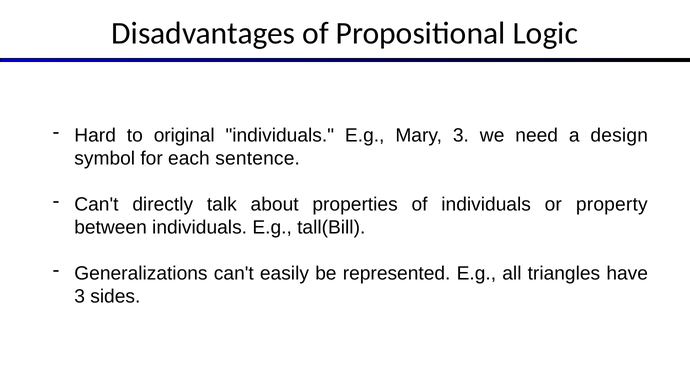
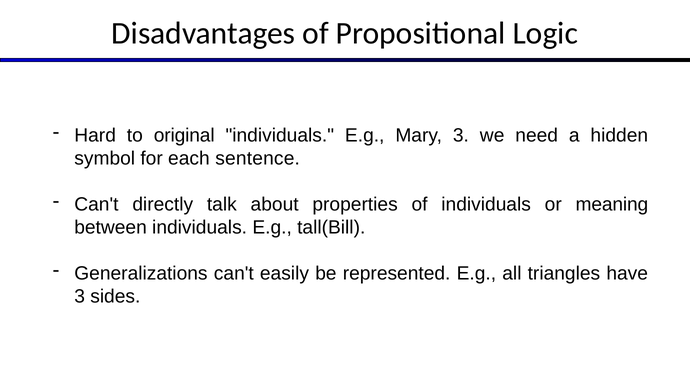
design: design -> hidden (619, 136)
property: property -> meaning (612, 205)
